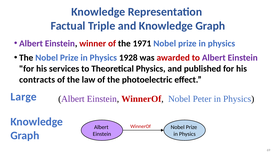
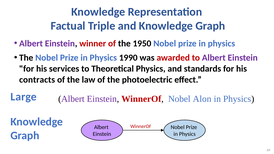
1971: 1971 -> 1950 (142, 43)
1928: 1928 -> 1990 (128, 58)
published: published -> standards (203, 69)
Peter: Peter -> Alon (202, 99)
